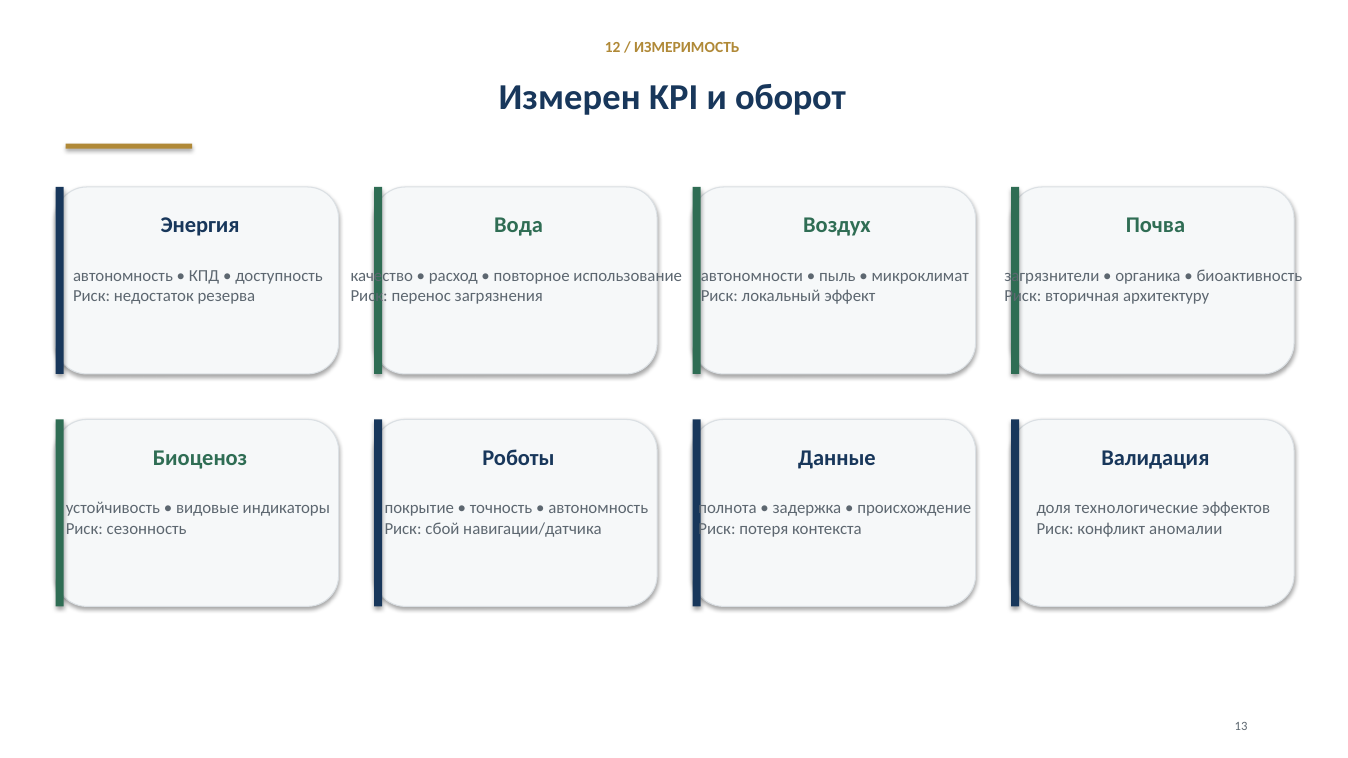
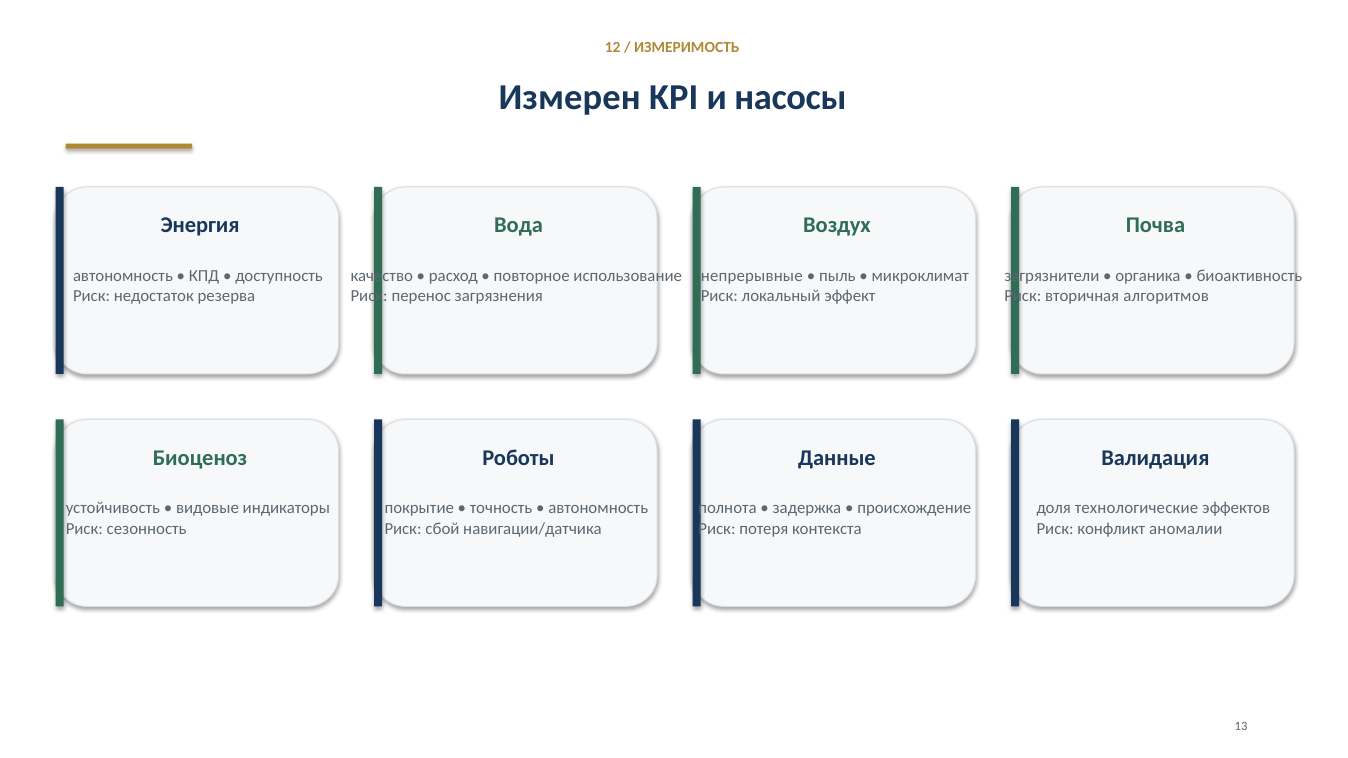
оборот: оборот -> насосы (790, 97)
автономности: автономности -> непрерывные (752, 276)
архитектуру: архитектуру -> алгоритмов (1166, 296)
